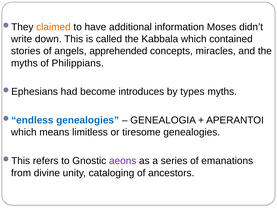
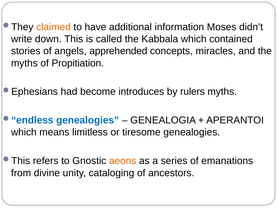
Philippians: Philippians -> Propitiation (78, 63)
types: types -> rulers (193, 92)
aeons colour: purple -> orange (123, 161)
